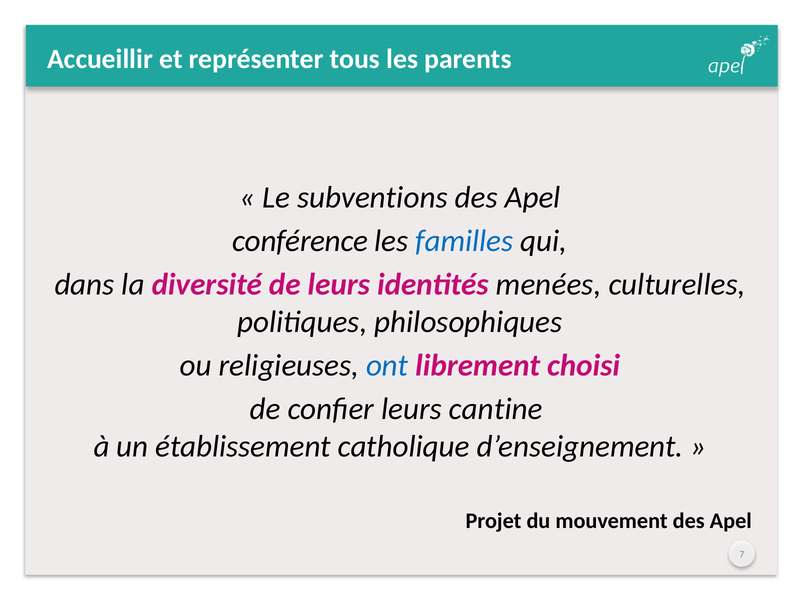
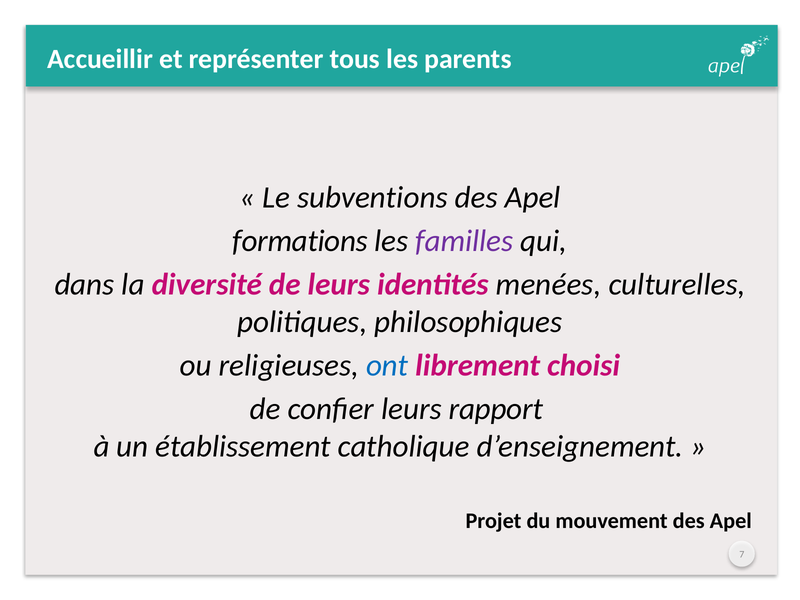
conférence: conférence -> formations (300, 241)
familles colour: blue -> purple (464, 241)
cantine: cantine -> rapport (496, 409)
